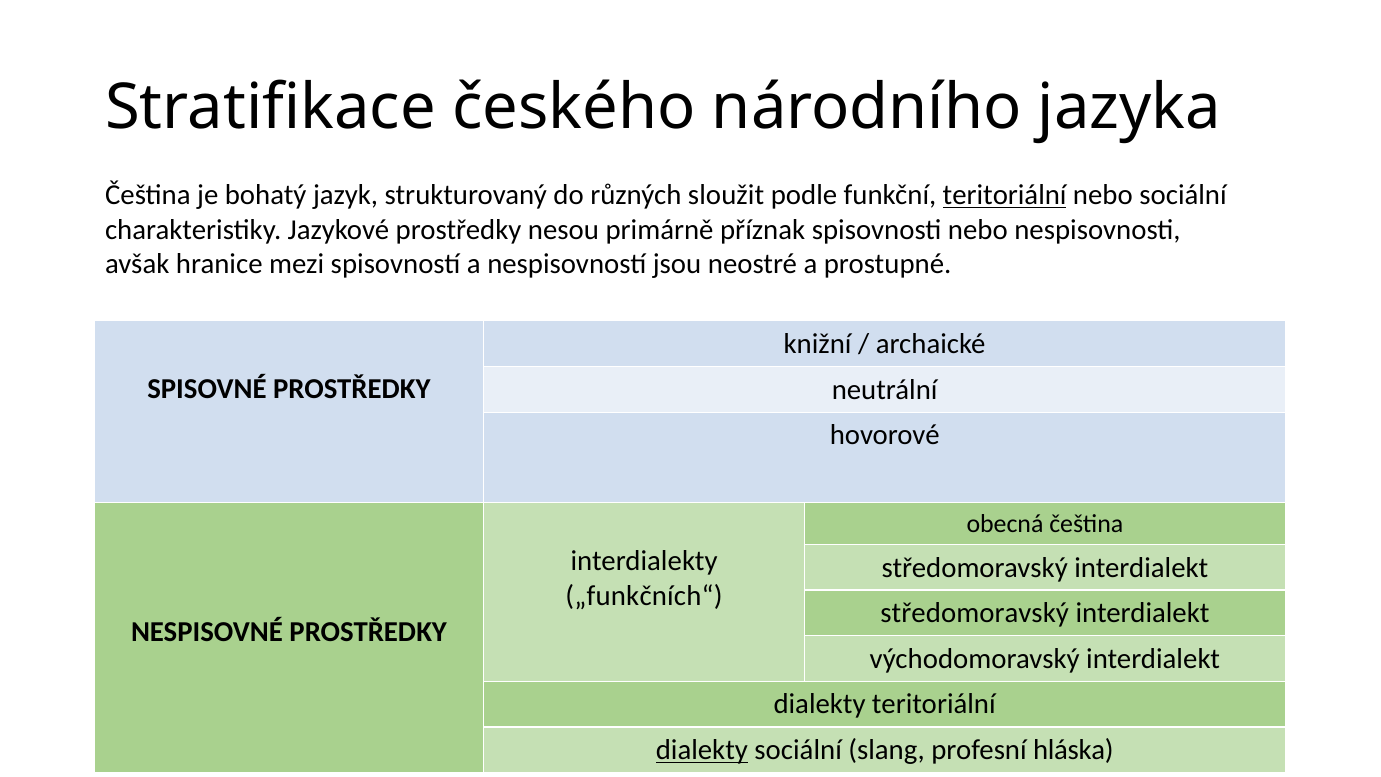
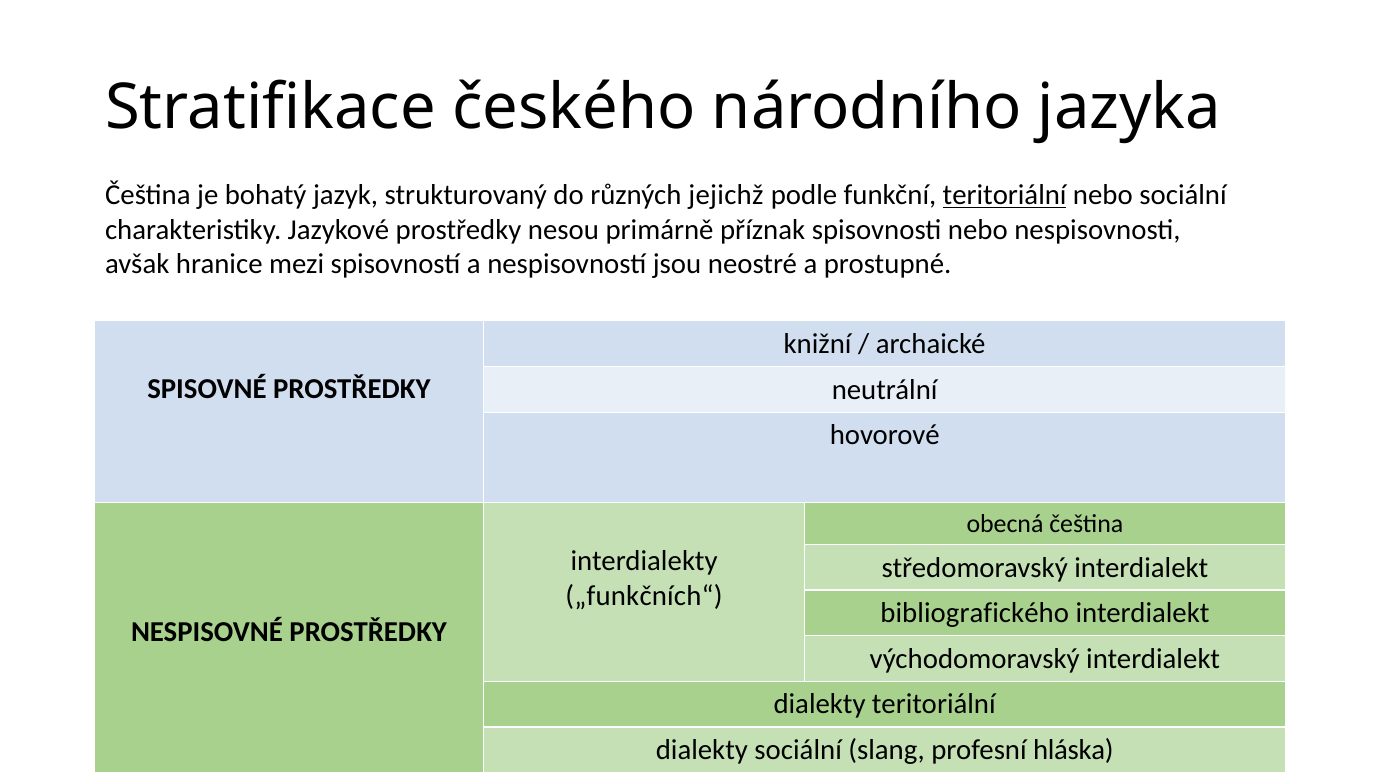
sloužit: sloužit -> jejichž (726, 195)
středomoravský: středomoravský -> bibliografického (975, 613)
dialekty underline: present -> none (702, 750)
